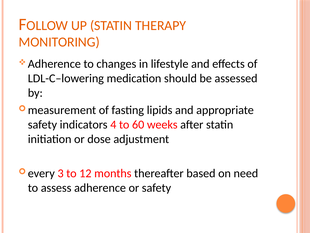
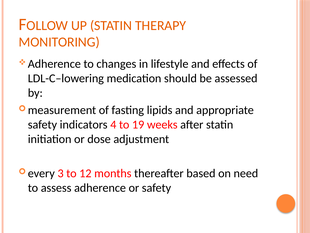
60: 60 -> 19 (138, 124)
